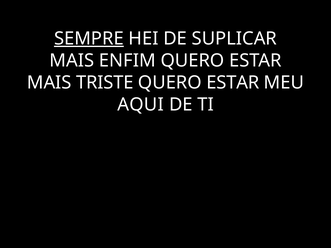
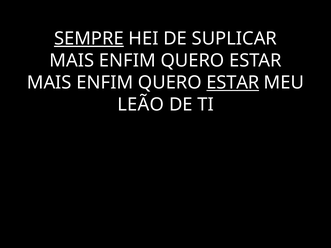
TRISTE: TRISTE -> ENFIM (105, 83)
ESTAR underline: none -> present (233, 83)
AQUI: AQUI -> LEÃO (141, 105)
